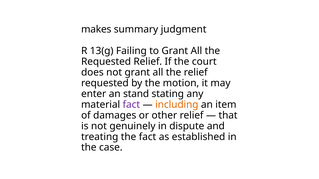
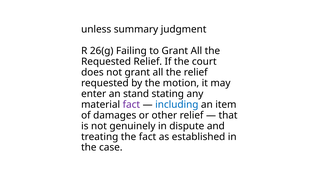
makes: makes -> unless (96, 29)
13(g: 13(g -> 26(g (102, 51)
including colour: orange -> blue (177, 105)
